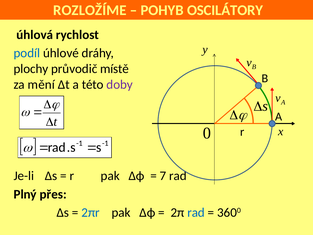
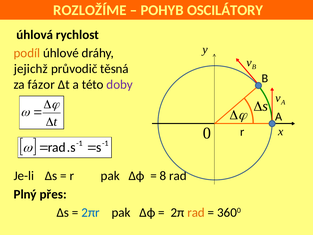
podíl colour: blue -> orange (27, 53)
plochy: plochy -> jejichž (31, 69)
místě: místě -> těsná (114, 69)
mění: mění -> fázor (41, 84)
7: 7 -> 8 (163, 176)
rad colour: blue -> orange (196, 212)
